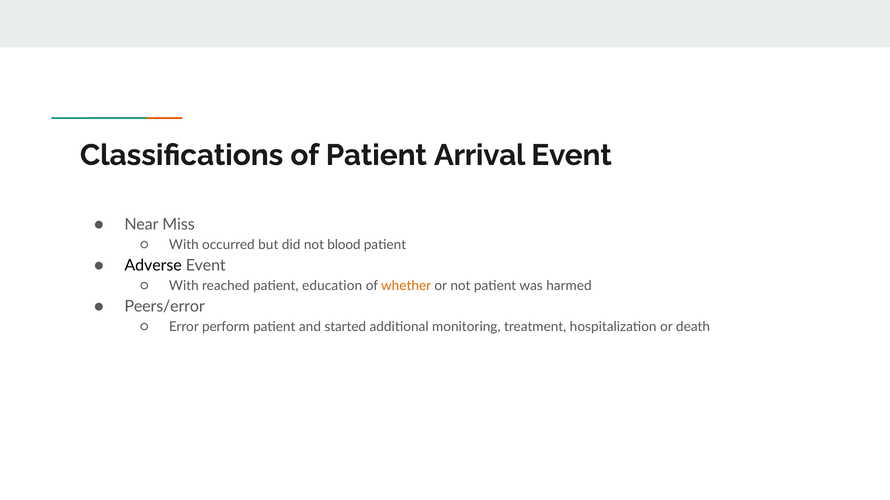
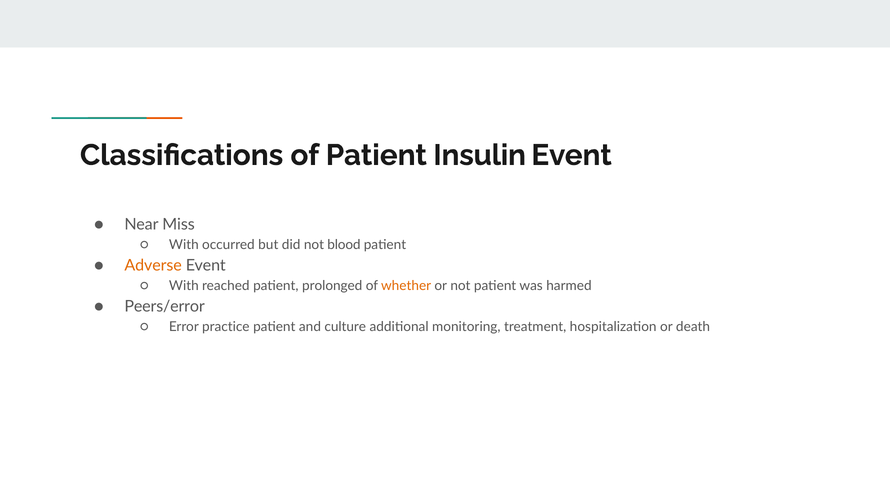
Arrival: Arrival -> Insulin (480, 155)
Adverse colour: black -> orange (153, 266)
education: education -> prolonged (332, 286)
perform: perform -> practice (226, 327)
started: started -> culture (345, 327)
